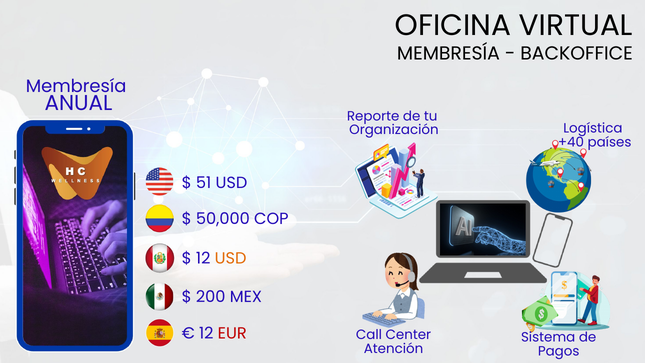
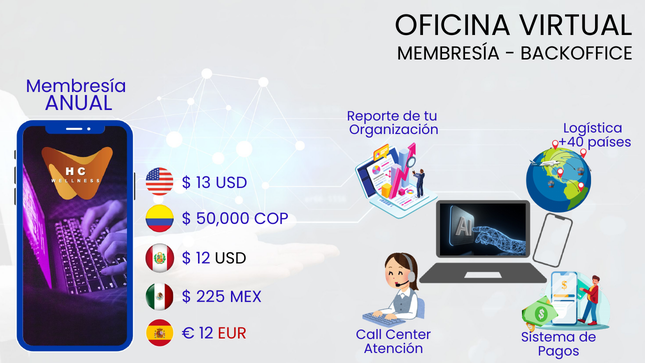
51: 51 -> 13 (204, 183)
USD colour: orange -> black (231, 258)
200: 200 -> 225 (211, 297)
